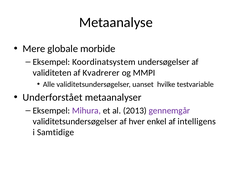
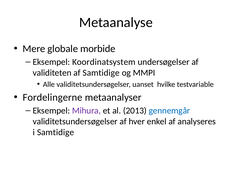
af Kvadrerer: Kvadrerer -> Samtidige (101, 73)
Underforstået: Underforstået -> Fordelingerne (53, 97)
gennemgår colour: purple -> blue (169, 111)
intelligens: intelligens -> analyseres (197, 121)
